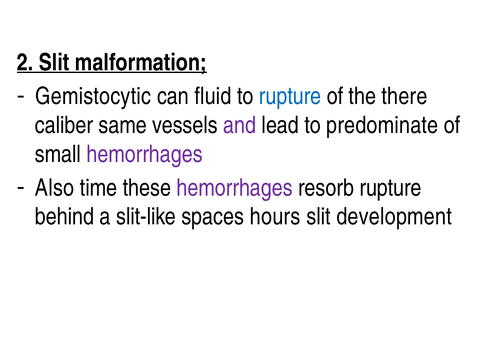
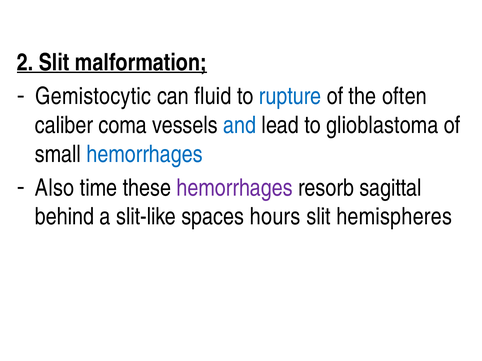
there: there -> often (404, 96)
same: same -> coma (123, 125)
and colour: purple -> blue (240, 125)
predominate: predominate -> glioblastoma (382, 125)
hemorrhages colour: purple -> blue (145, 154)
resorb rupture: rupture -> sagittal (391, 188)
development: development -> hemispheres (394, 217)
